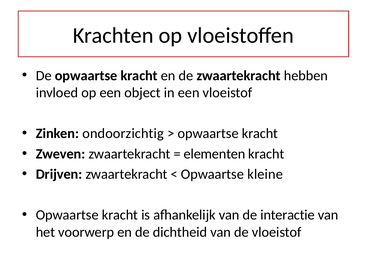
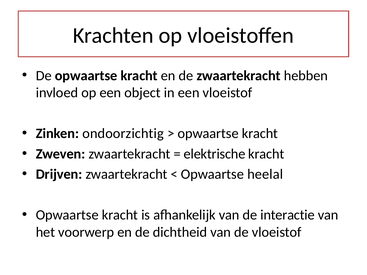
elementen: elementen -> elektrische (215, 154)
kleine: kleine -> heelal (265, 174)
